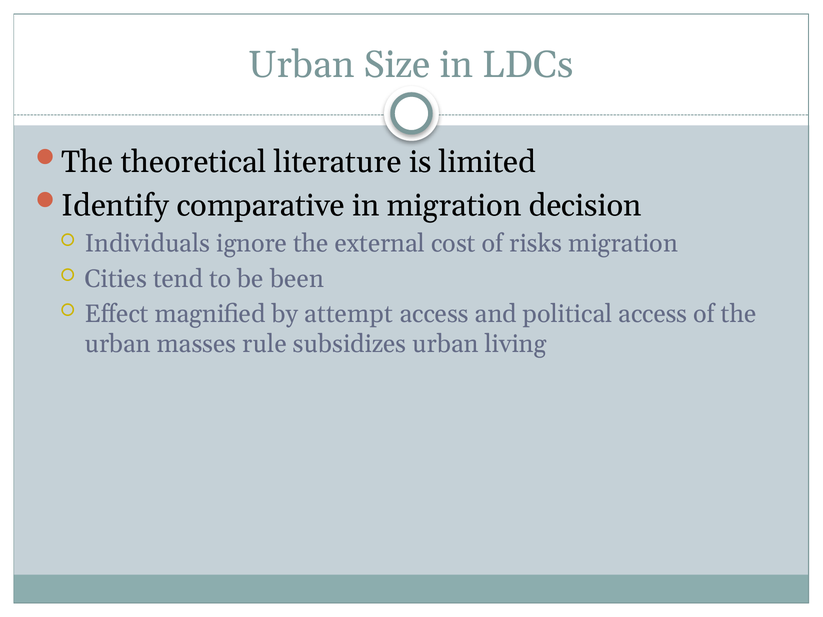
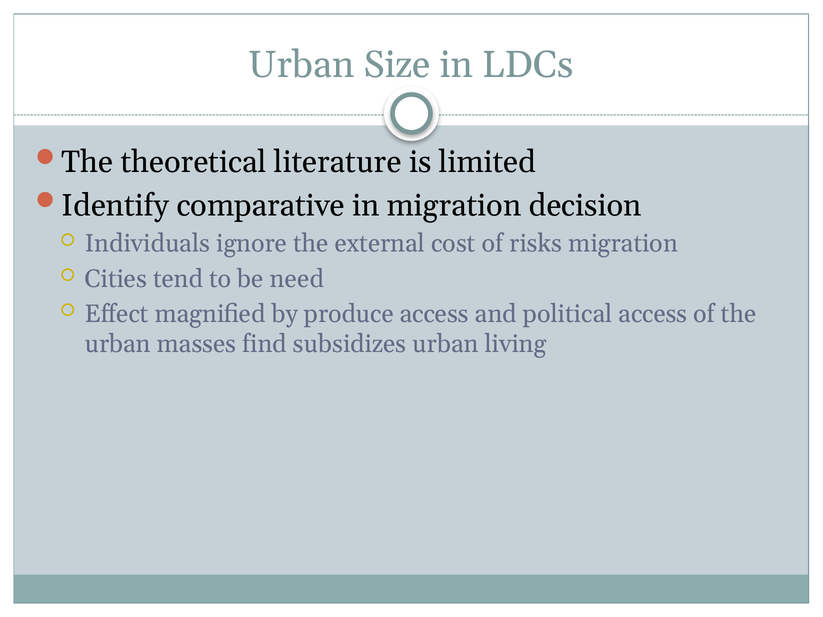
been: been -> need (297, 279)
attempt: attempt -> produce (349, 314)
rule: rule -> find (265, 344)
